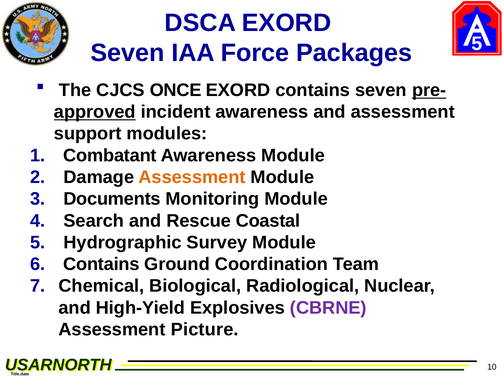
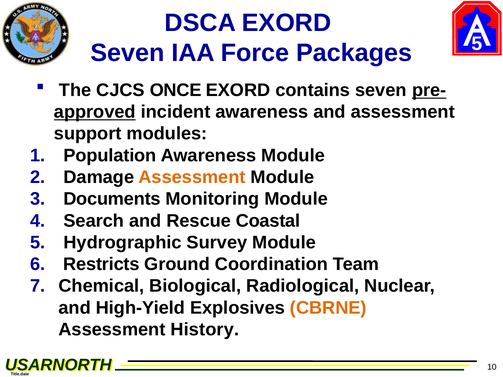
Combatant: Combatant -> Population (110, 155)
Contains: Contains -> Restricts (101, 264)
CBRNE colour: purple -> orange (328, 308)
Picture: Picture -> History (205, 330)
